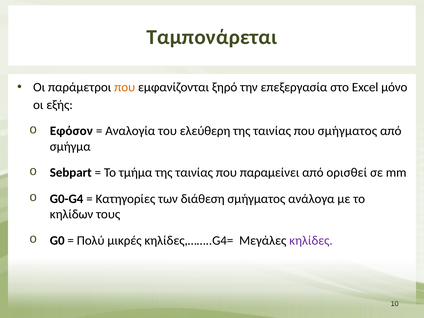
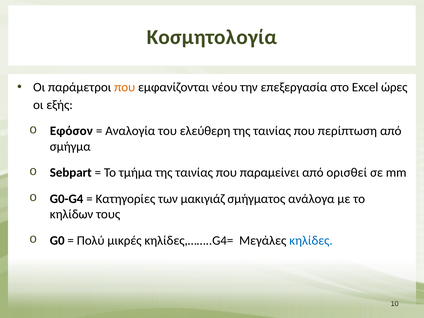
Ταμπονάρεται: Ταμπονάρεται -> Κοσμητολογία (212, 37)
ξηρό: ξηρό -> νέου (225, 87)
μόνο: μόνο -> ώρες (394, 87)
που σμήγματος: σμήγματος -> περίπτωση (347, 131)
διάθεση: διάθεση -> μακιγιάζ (203, 199)
κηλίδες colour: purple -> blue (311, 240)
